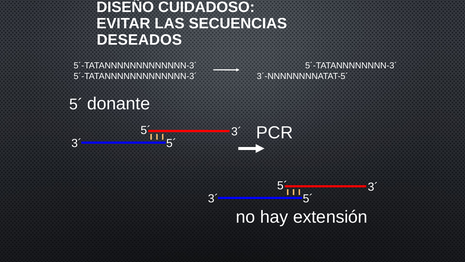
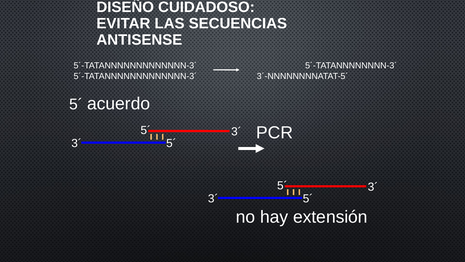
DESEADOS: DESEADOS -> ANTISENSE (139, 40)
donante: donante -> acuerdo (119, 103)
